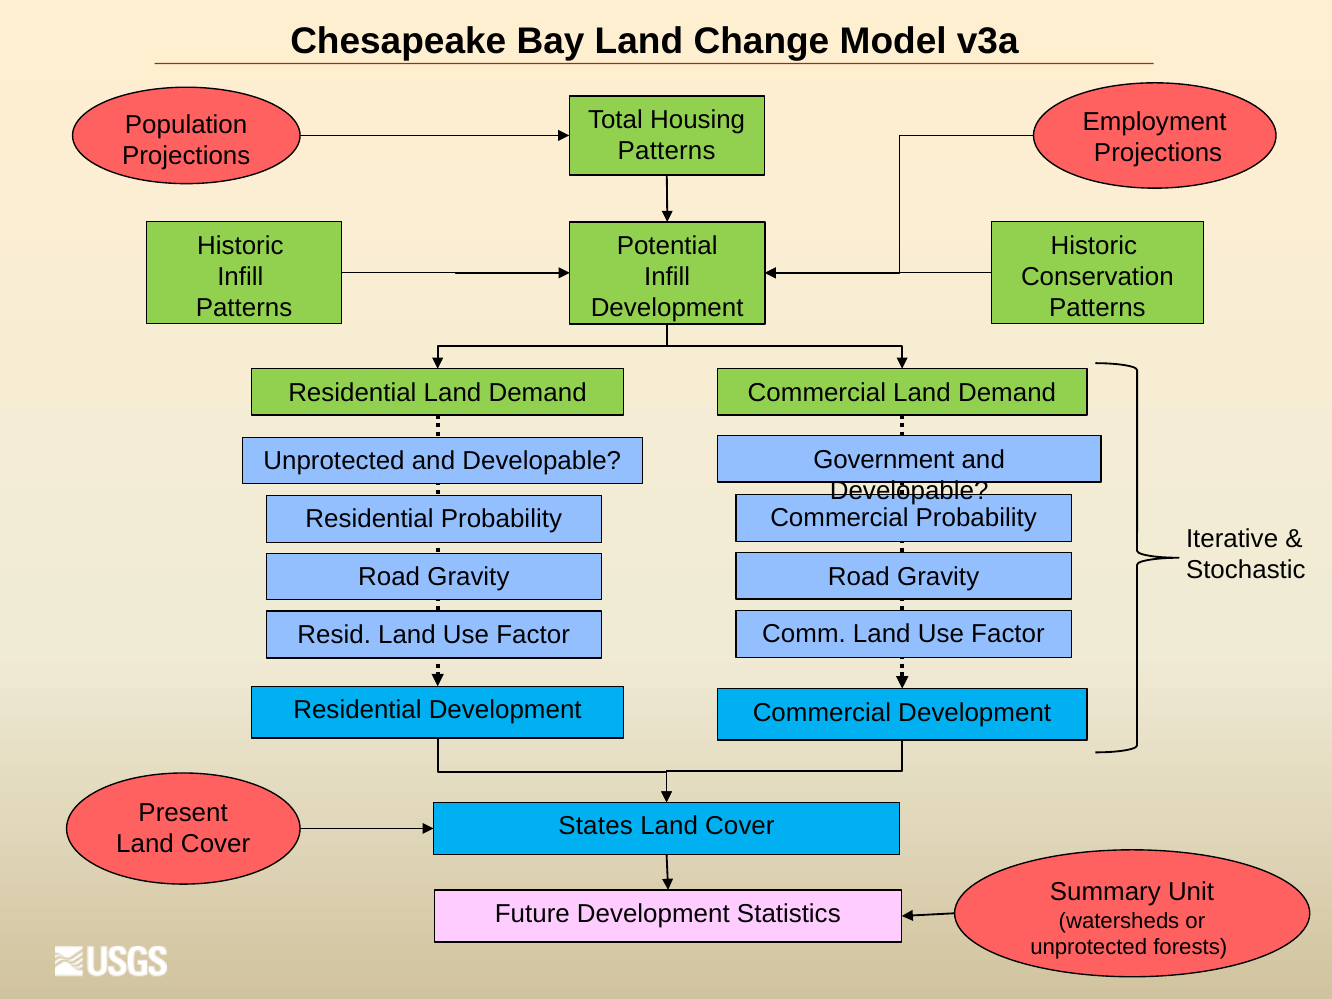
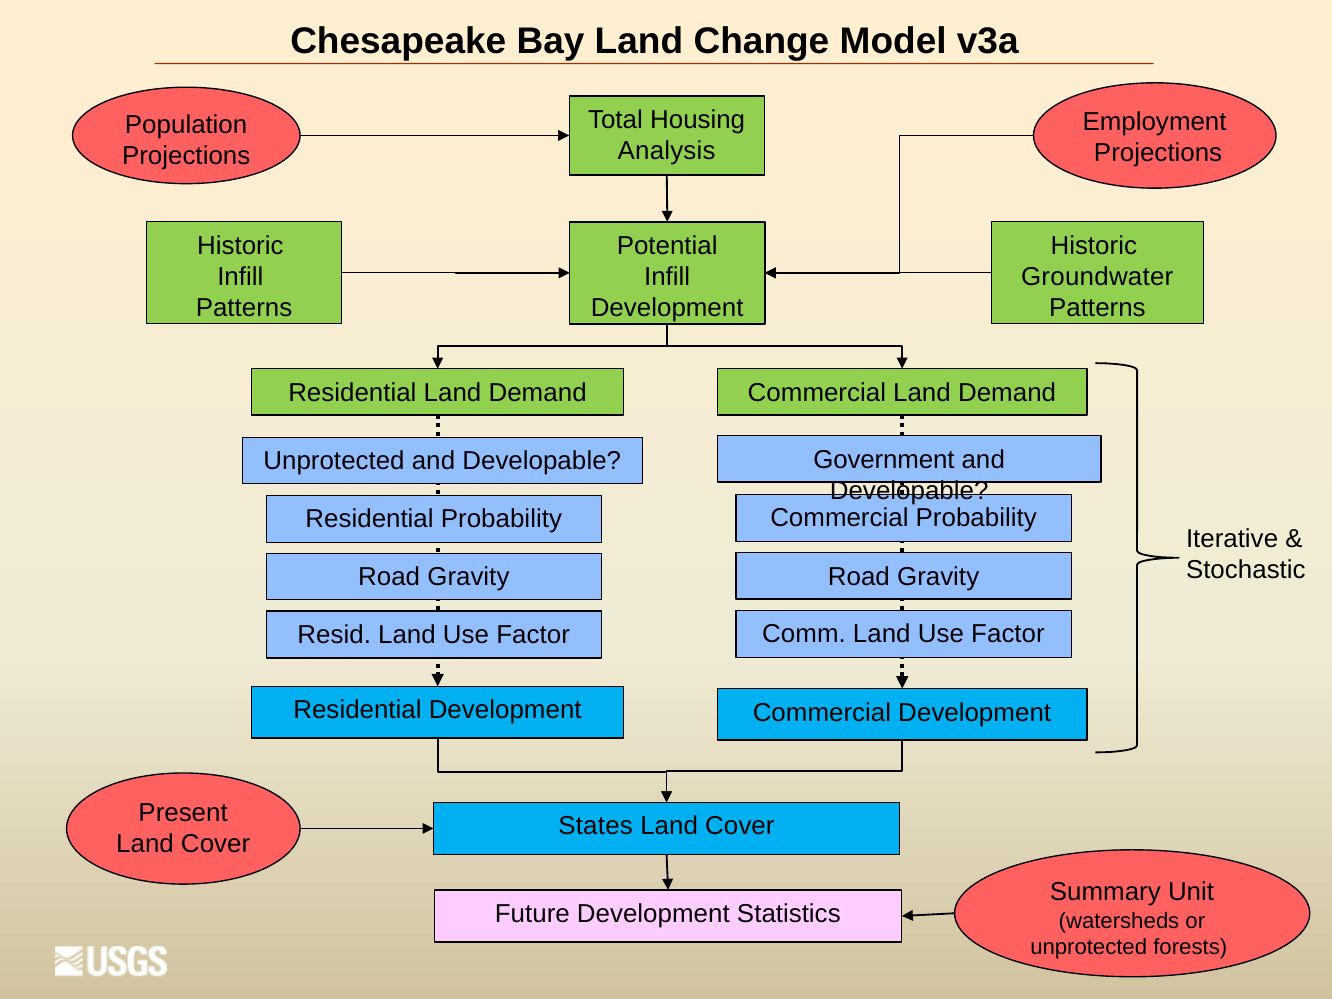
Patterns: Patterns -> Analysis (667, 151)
Conservation: Conservation -> Groundwater (1097, 277)
